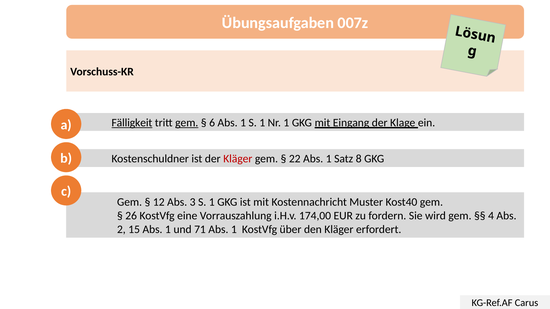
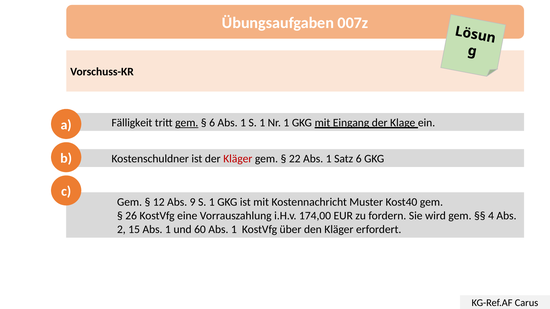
Fälligkeit underline: present -> none (132, 123)
Satz 8: 8 -> 6 (359, 159)
3: 3 -> 9 (193, 202)
71: 71 -> 60 (200, 230)
